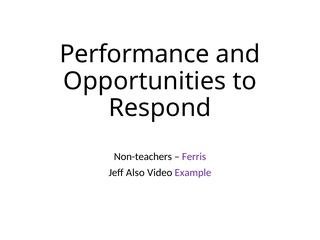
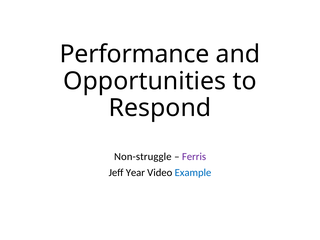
Non-teachers: Non-teachers -> Non-struggle (143, 157)
Also: Also -> Year (135, 173)
Example colour: purple -> blue (193, 173)
